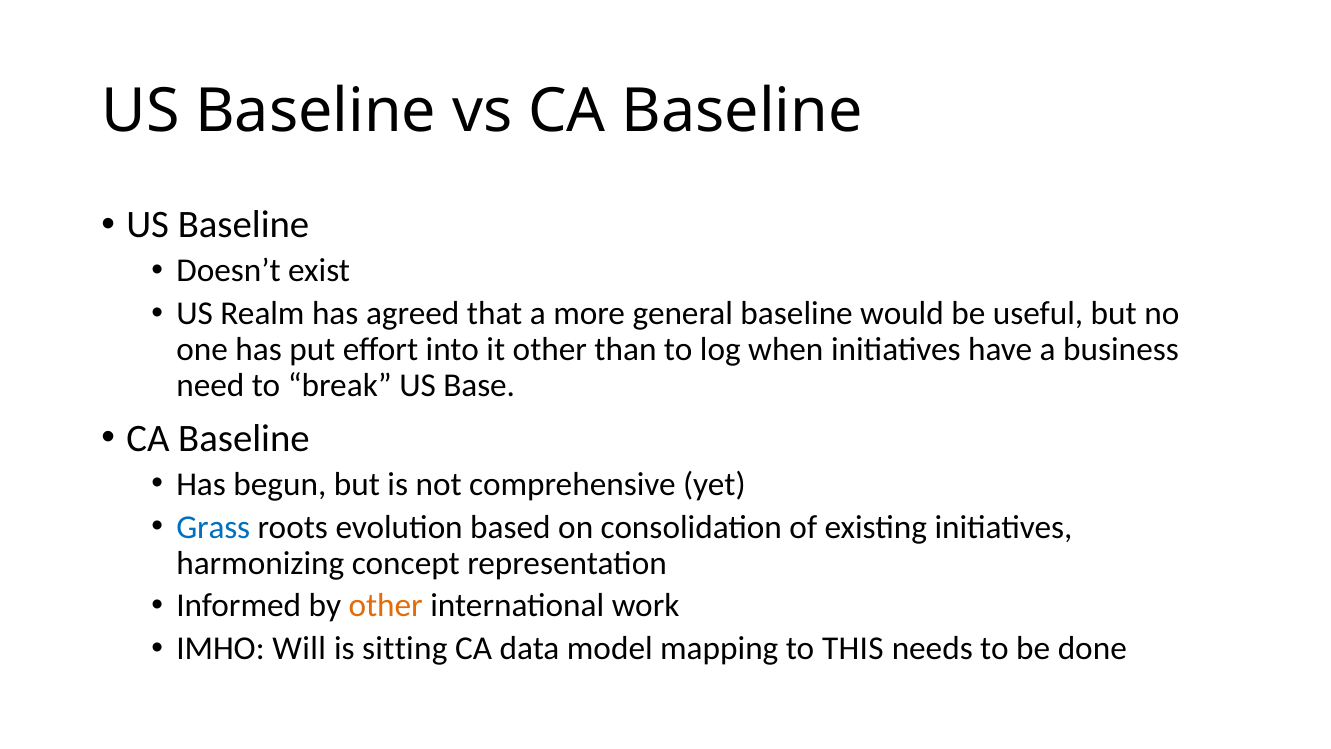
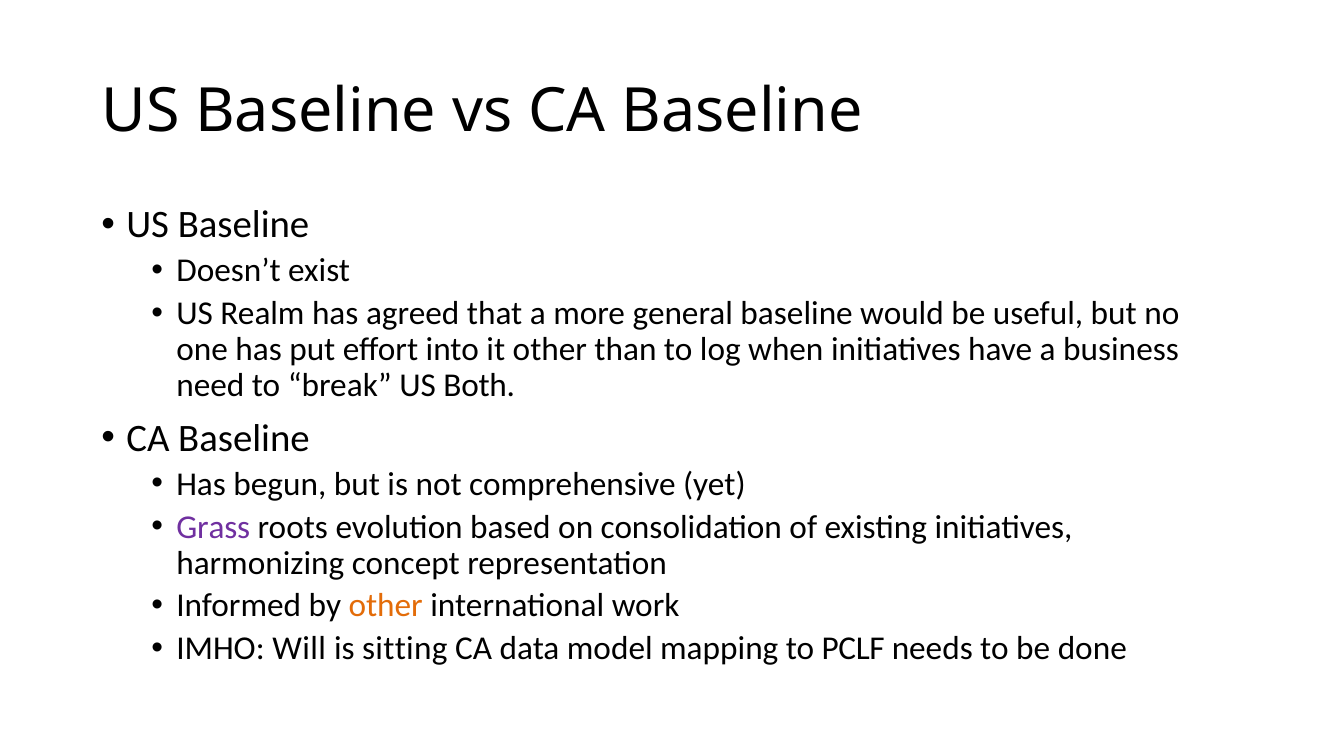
Base: Base -> Both (479, 386)
Grass colour: blue -> purple (213, 527)
THIS: THIS -> PCLF (853, 649)
